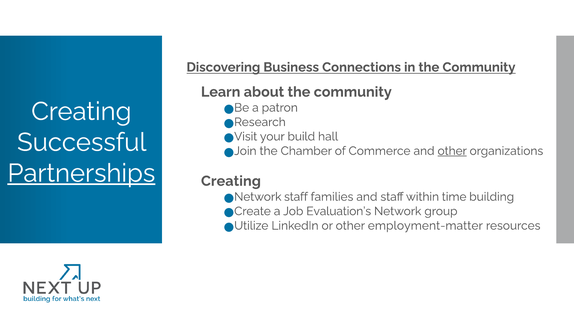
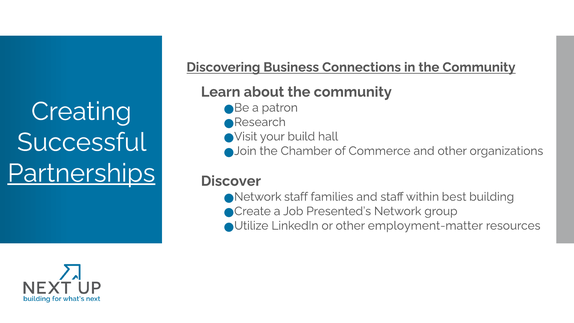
other underline: present -> none (452, 151)
Creating: Creating -> Discover (231, 181)
time: time -> best (454, 197)
Evaluation’s: Evaluation’s -> Presented’s (339, 211)
